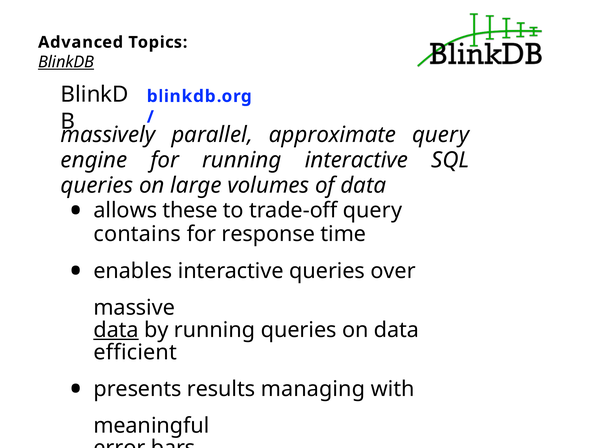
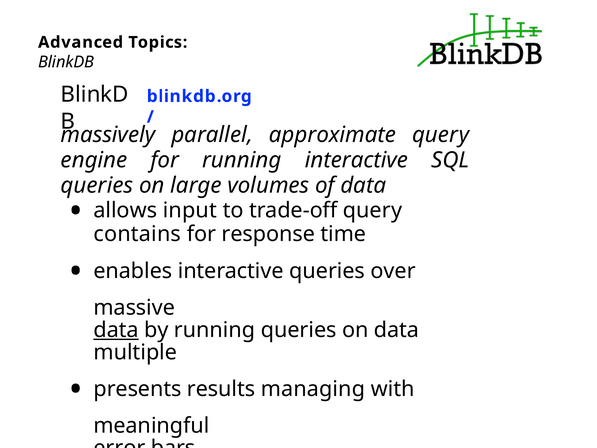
BlinkDB underline: present -> none (66, 62)
these: these -> input (190, 210)
efficient: efficient -> multiple (135, 352)
